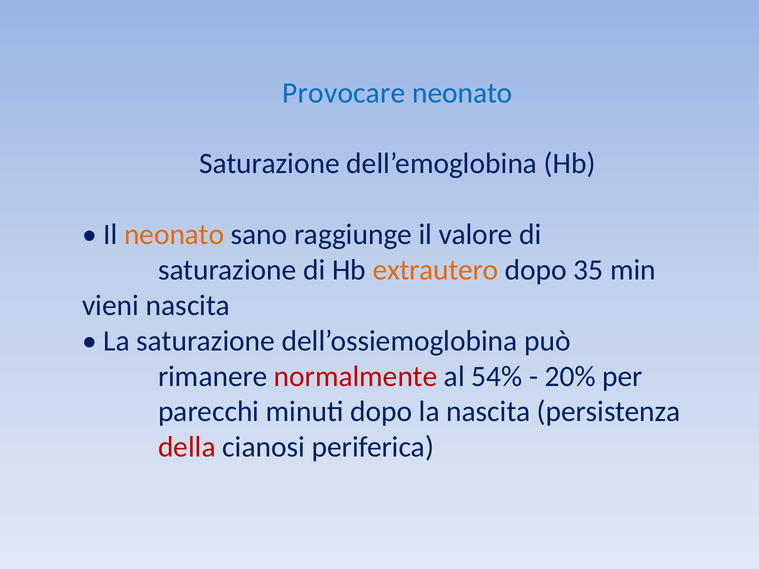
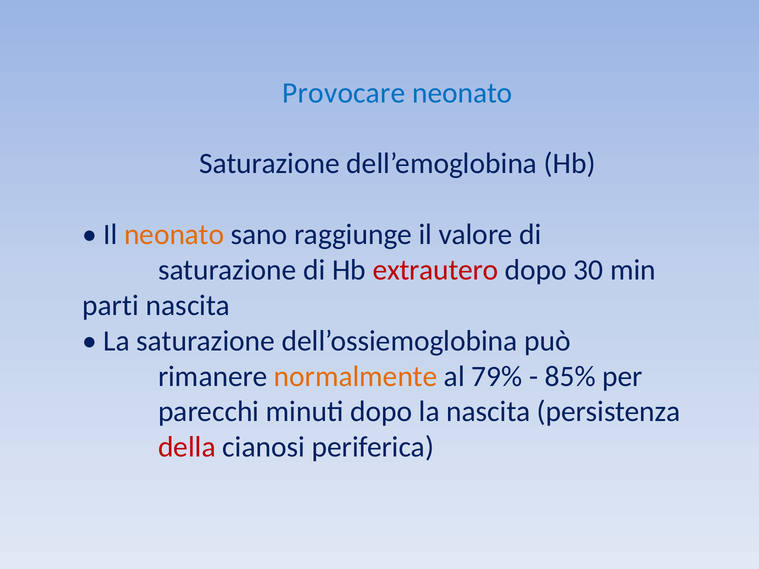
extrautero colour: orange -> red (435, 270)
35: 35 -> 30 (588, 270)
vieni: vieni -> parti (111, 306)
normalmente colour: red -> orange (356, 376)
54%: 54% -> 79% (497, 376)
20%: 20% -> 85% (570, 376)
